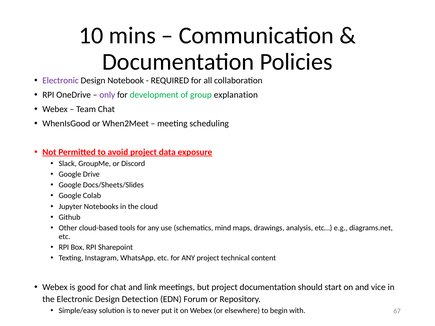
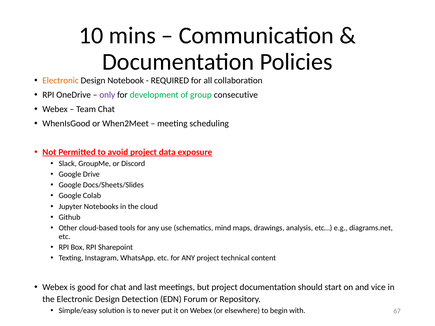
Electronic colour: purple -> orange (61, 81)
explanation: explanation -> consecutive (236, 95)
link: link -> last (151, 288)
